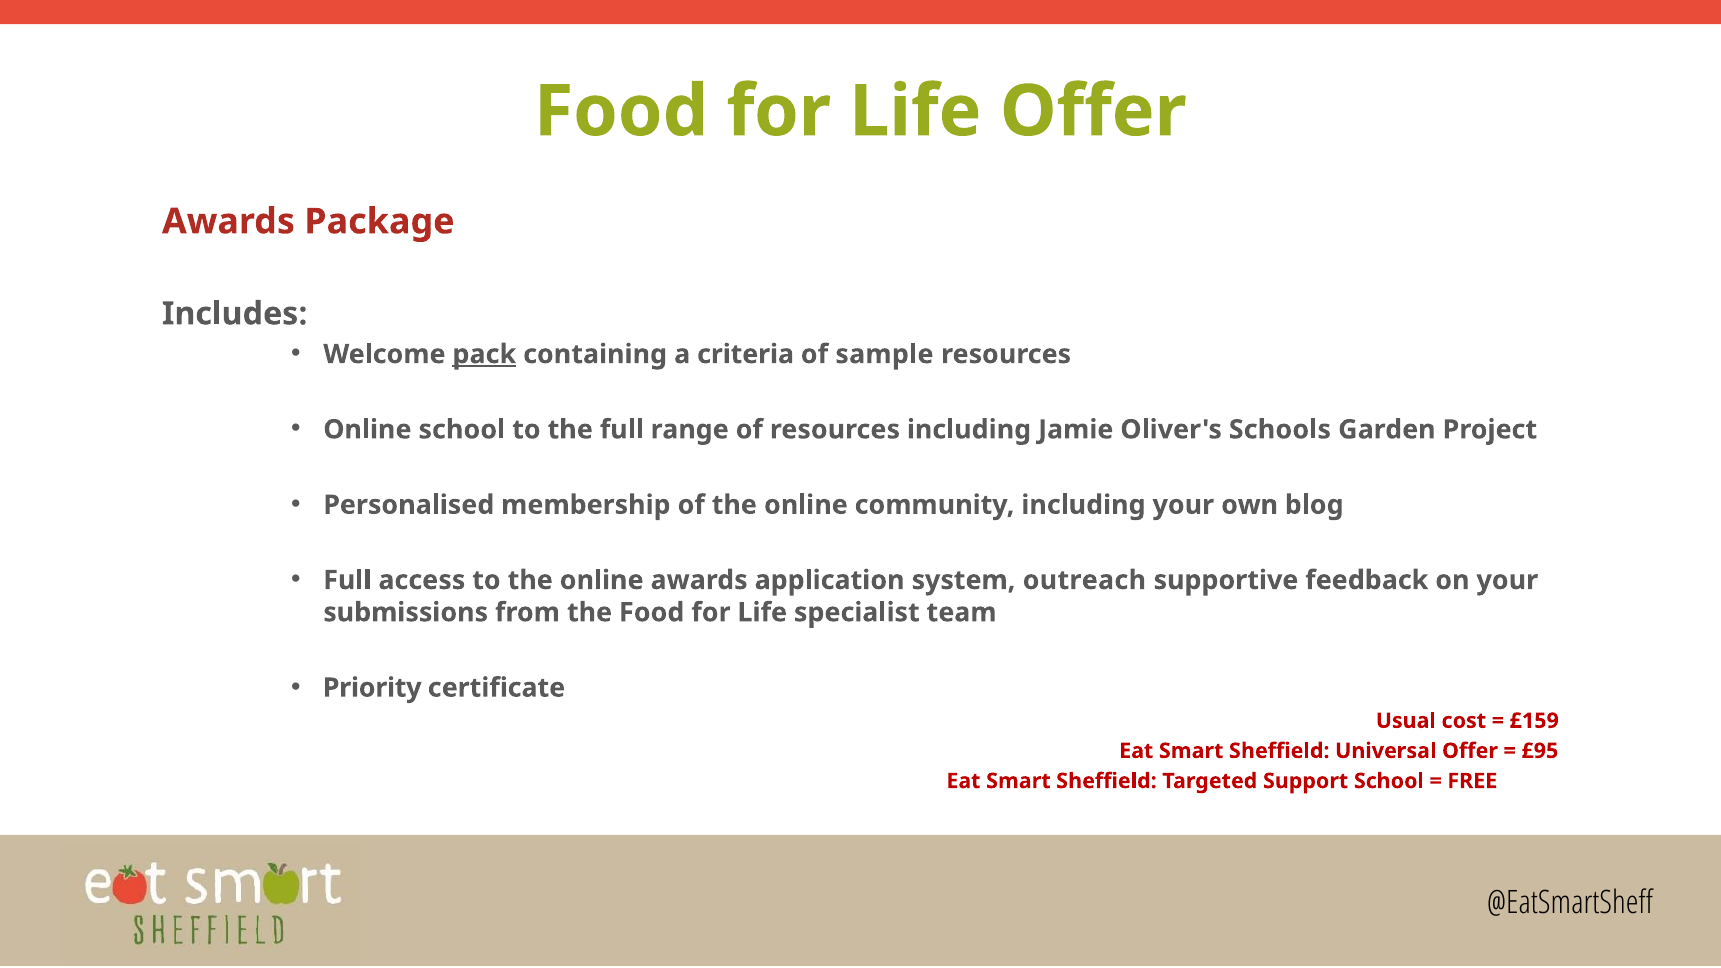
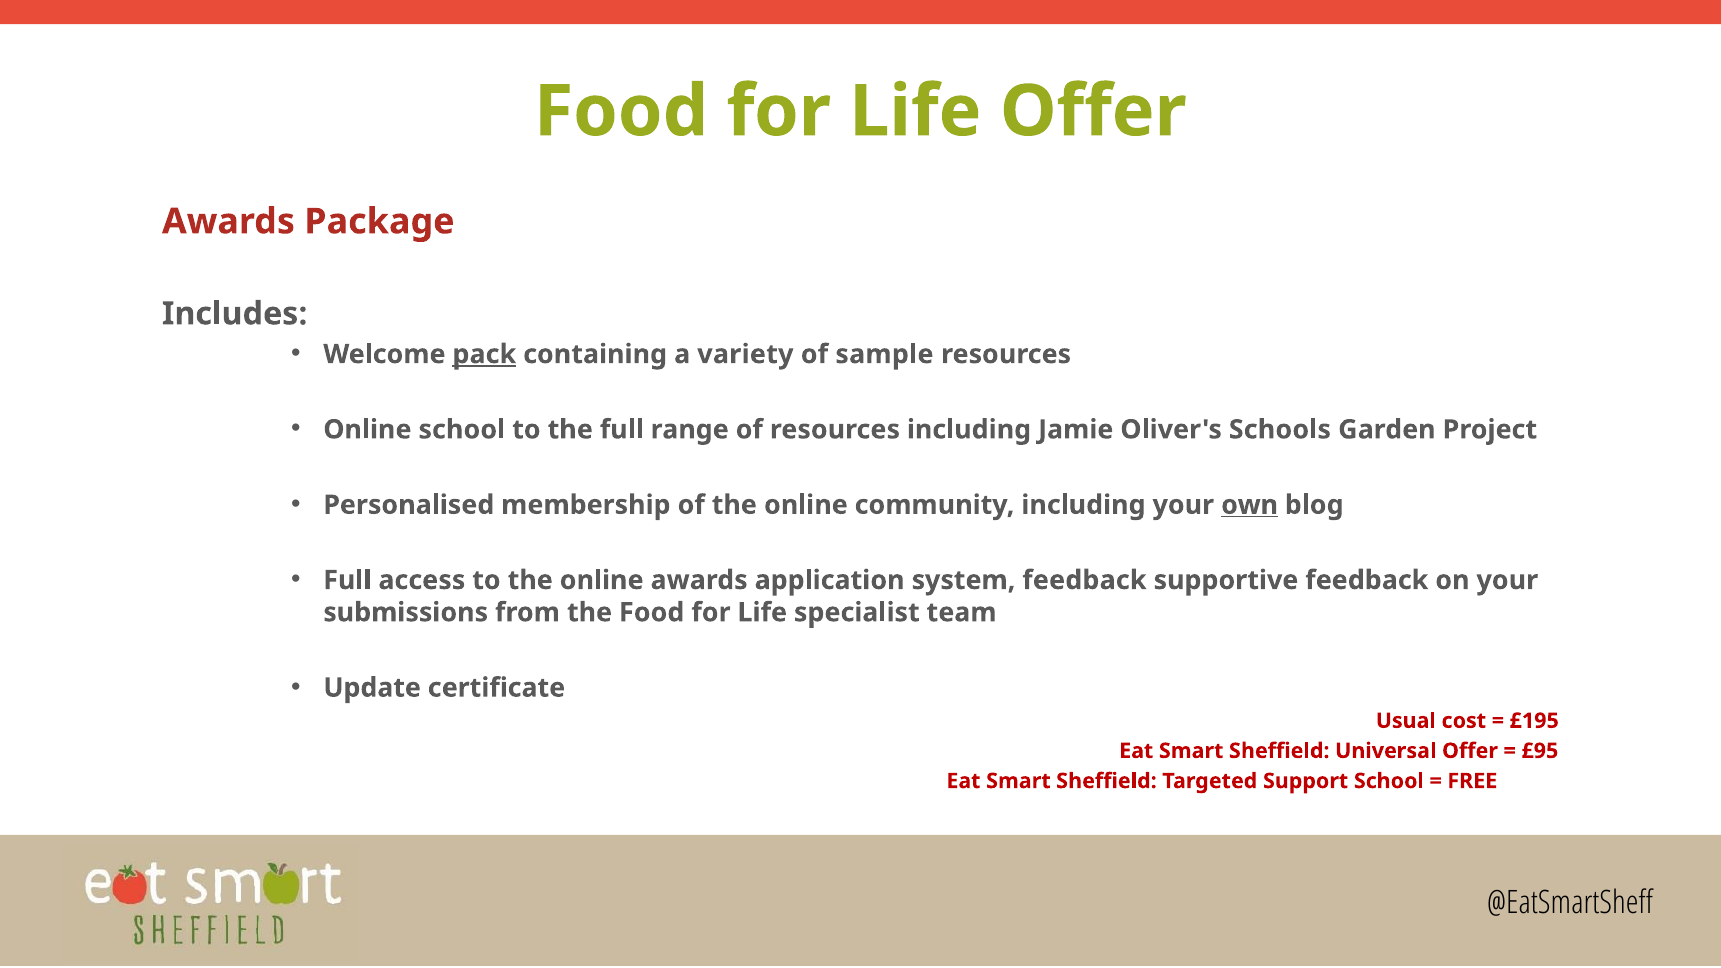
criteria: criteria -> variety (745, 354)
own underline: none -> present (1250, 505)
system outreach: outreach -> feedback (1084, 580)
Priority: Priority -> Update (372, 688)
£159: £159 -> £195 (1534, 721)
